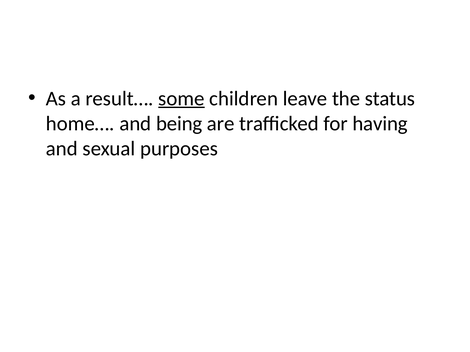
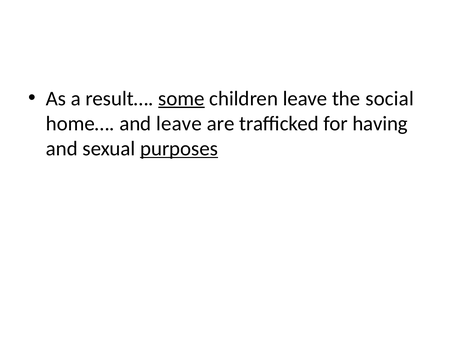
status: status -> social (390, 99)
and being: being -> leave (179, 124)
purposes underline: none -> present (179, 149)
